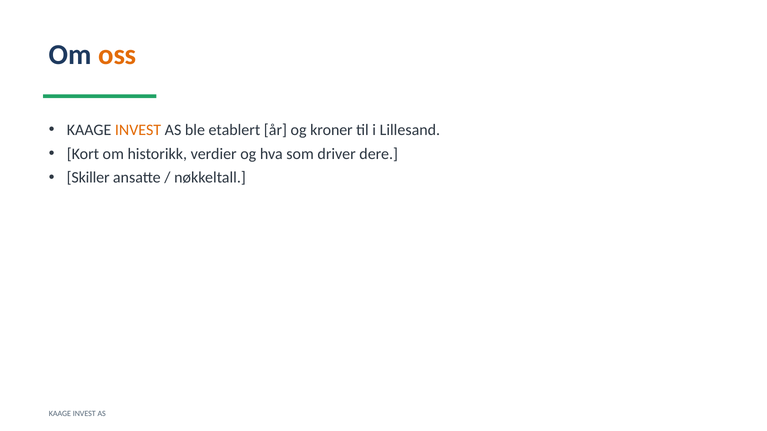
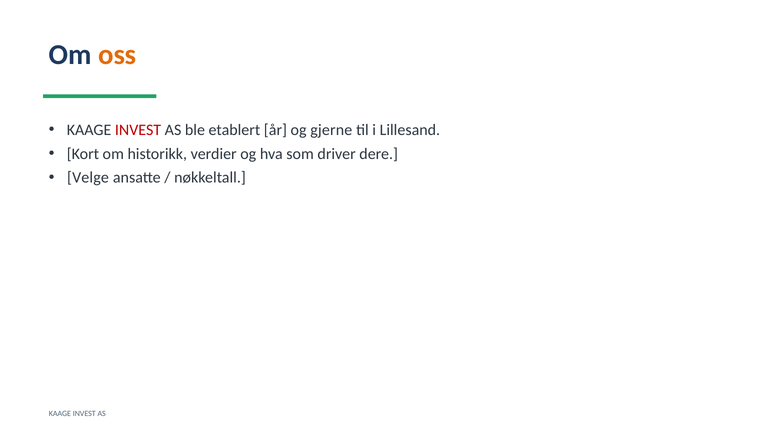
INVEST colour: orange -> red (138, 130)
kroner: kroner -> gjerne (331, 130)
Skiller: Skiller -> Velge (88, 178)
